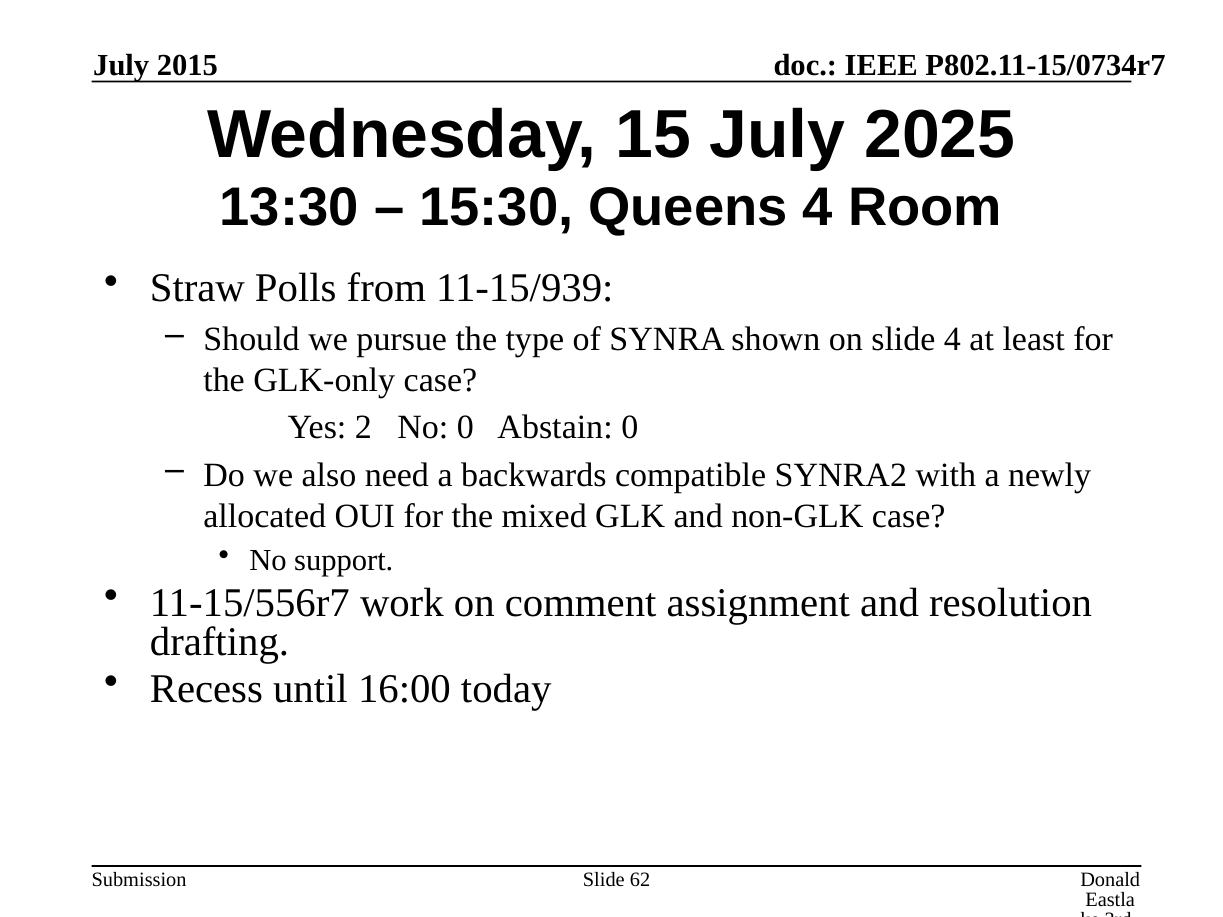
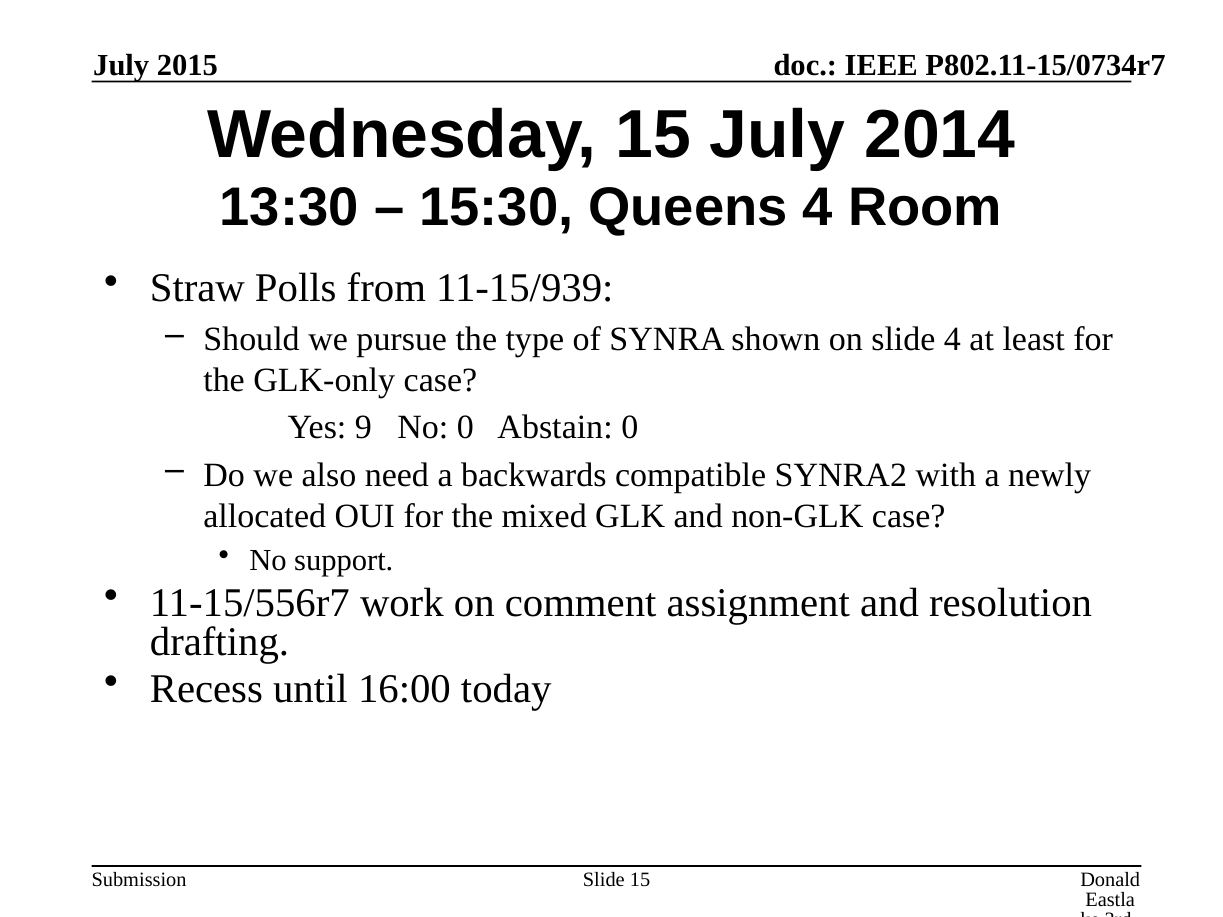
2025: 2025 -> 2014 (940, 135)
2: 2 -> 9 (363, 428)
Slide 62: 62 -> 15 (640, 880)
